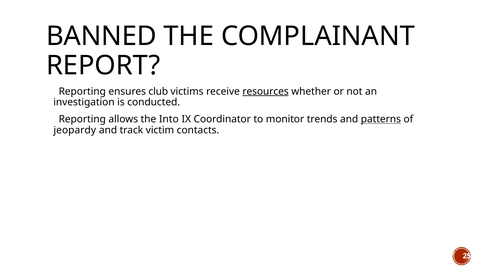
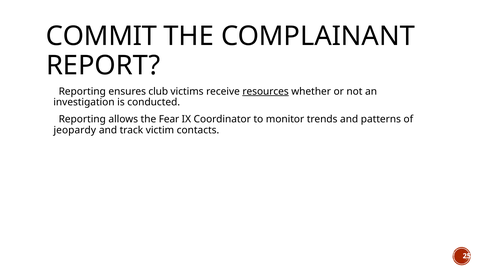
BANNED: BANNED -> COMMIT (101, 36)
Into: Into -> Fear (169, 119)
patterns underline: present -> none (381, 119)
